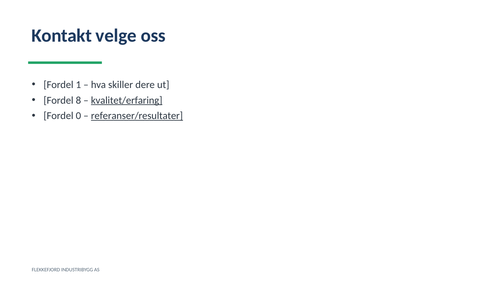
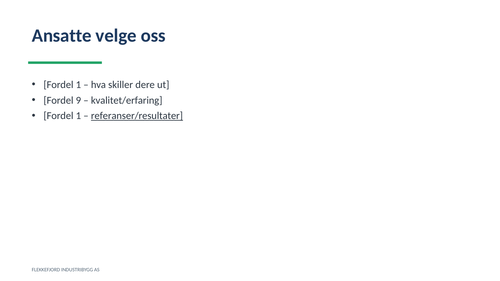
Kontakt: Kontakt -> Ansatte (62, 36)
8: 8 -> 9 (78, 100)
kvalitet/erfaring underline: present -> none (127, 100)
0: 0 -> 1 (78, 116)
